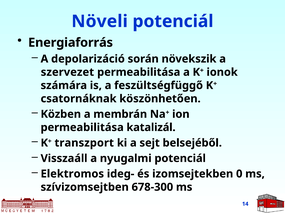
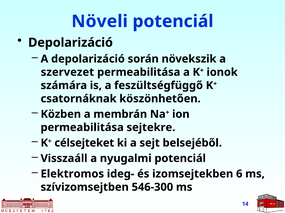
Energiaforrás: Energiaforrás -> Depolarizáció (71, 43)
katalizál: katalizál -> sejtekre (151, 128)
transzport: transzport -> célsejteket (84, 143)
0: 0 -> 6 (239, 174)
678-300: 678-300 -> 546-300 (152, 188)
